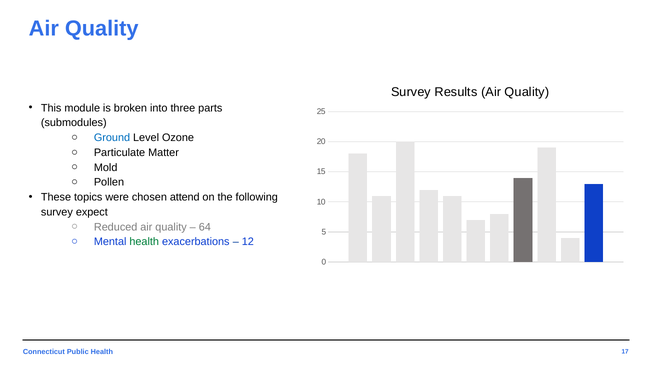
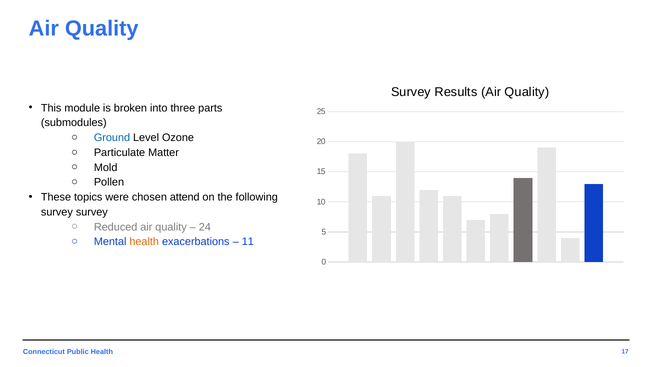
survey expect: expect -> survey (92, 212)
64: 64 -> 24 (205, 227)
health colour: green -> orange (144, 242)
12: 12 -> 11 (248, 242)
